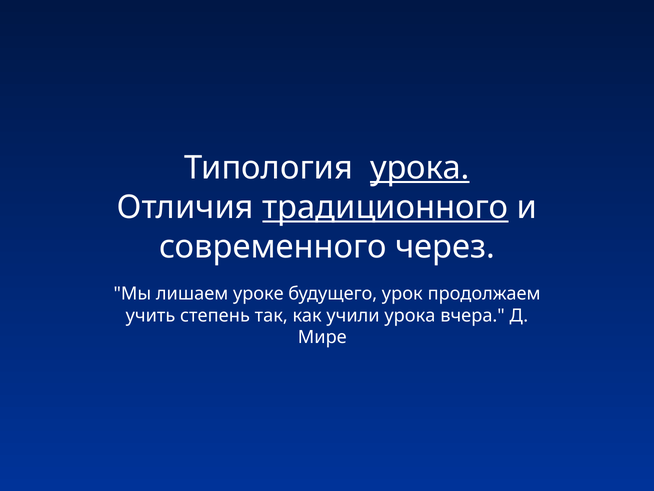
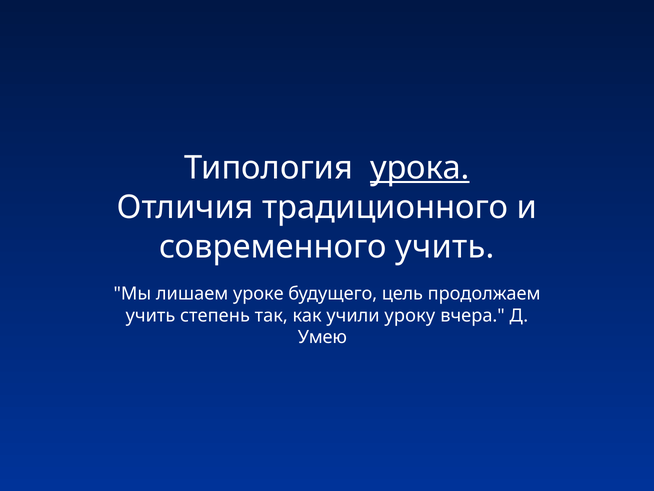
традиционного underline: present -> none (385, 207)
современного через: через -> учить (445, 246)
урок: урок -> цель (402, 293)
учили урока: урока -> уроку (410, 315)
Мире: Мире -> Умею (322, 337)
